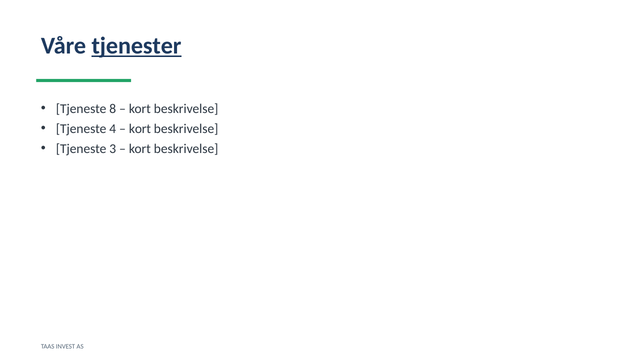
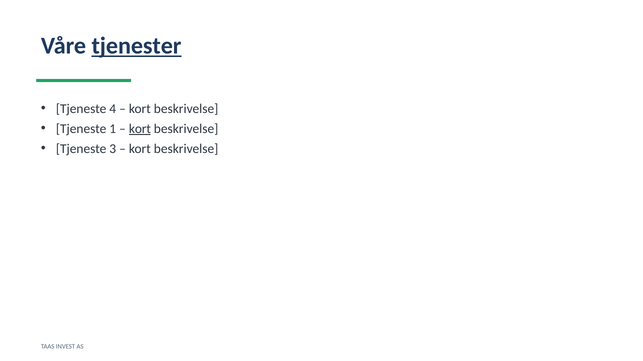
8: 8 -> 4 (113, 109)
4: 4 -> 1 (113, 129)
kort underline: none -> present (140, 129)
